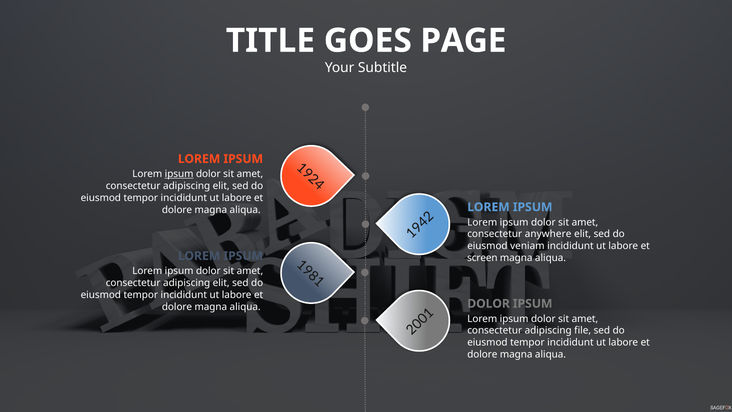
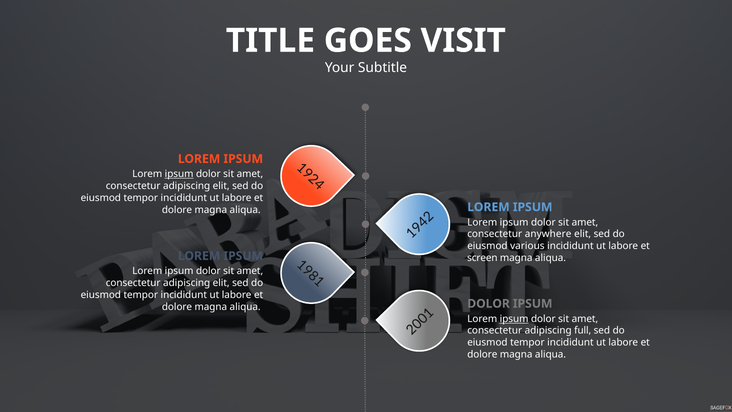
PAGE: PAGE -> VISIT (463, 41)
veniam: veniam -> various (527, 246)
ipsum underline: none -> present (514, 319)
file: file -> full (583, 331)
